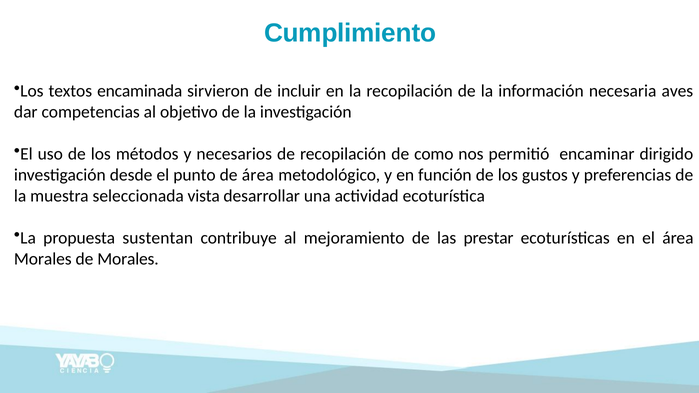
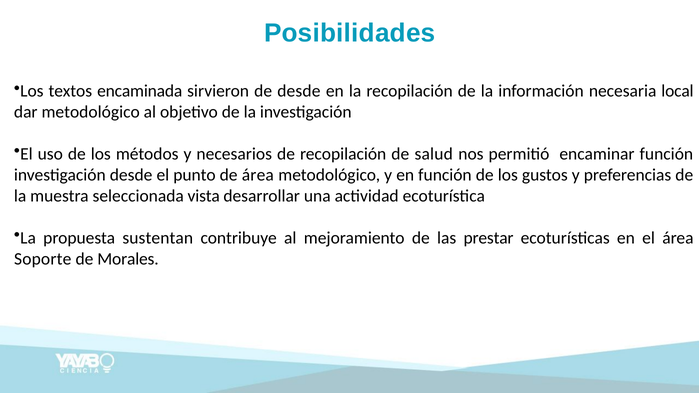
Cumplimiento: Cumplimiento -> Posibilidades (350, 33)
de incluir: incluir -> desde (299, 91)
aves: aves -> local (677, 91)
dar competencias: competencias -> metodológico (91, 112)
como: como -> salud (434, 154)
encaminar dirigido: dirigido -> función (666, 154)
Morales: Morales -> Soporte (43, 259)
